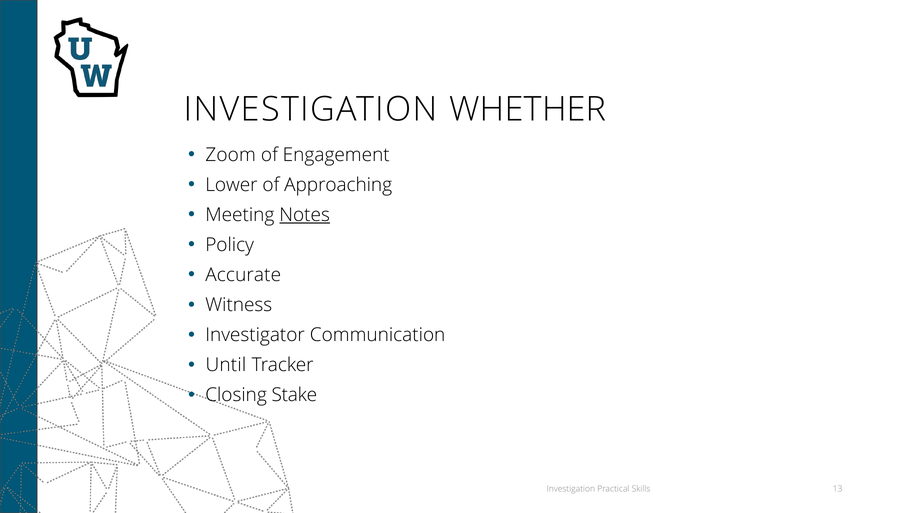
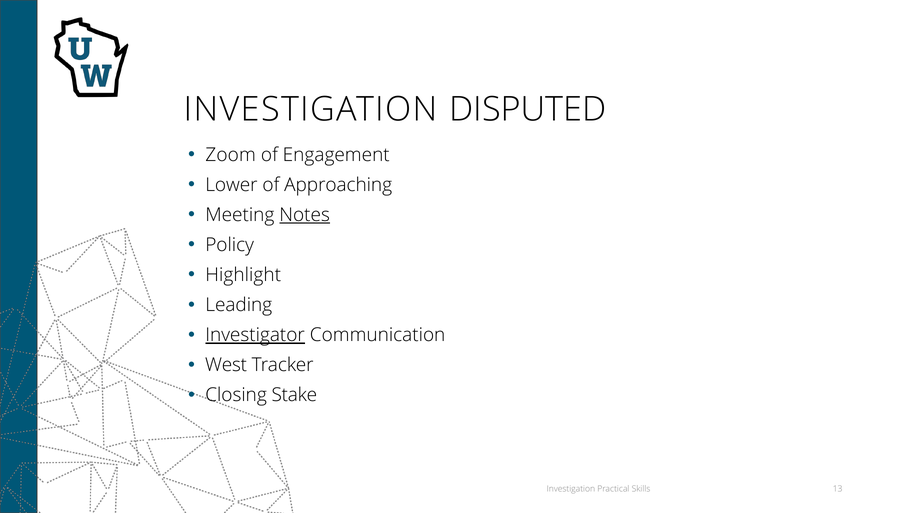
WHETHER: WHETHER -> DISPUTED (528, 110)
Accurate: Accurate -> Highlight (243, 275)
Witness: Witness -> Leading (239, 305)
Investigator underline: none -> present (255, 335)
Until: Until -> West (226, 365)
